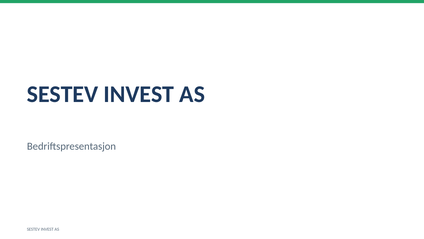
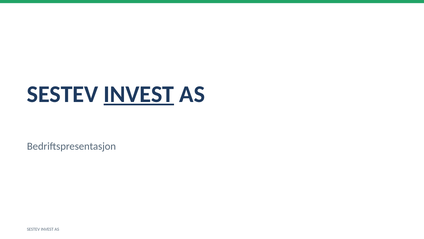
INVEST underline: none -> present (139, 94)
